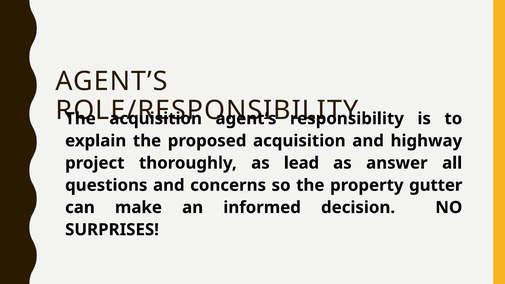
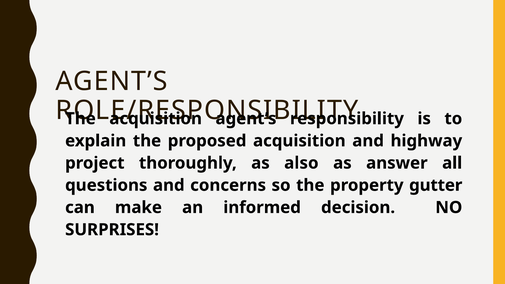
lead: lead -> also (301, 163)
